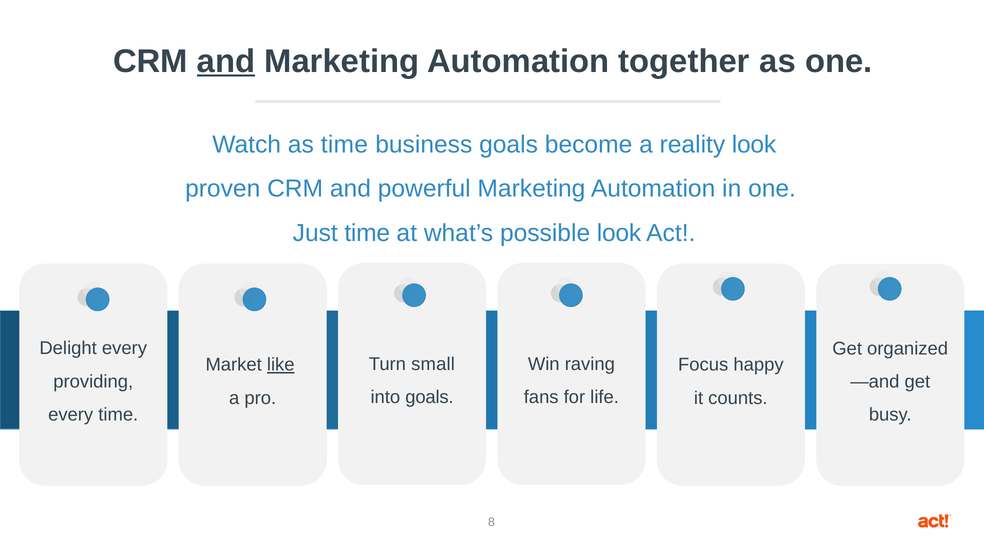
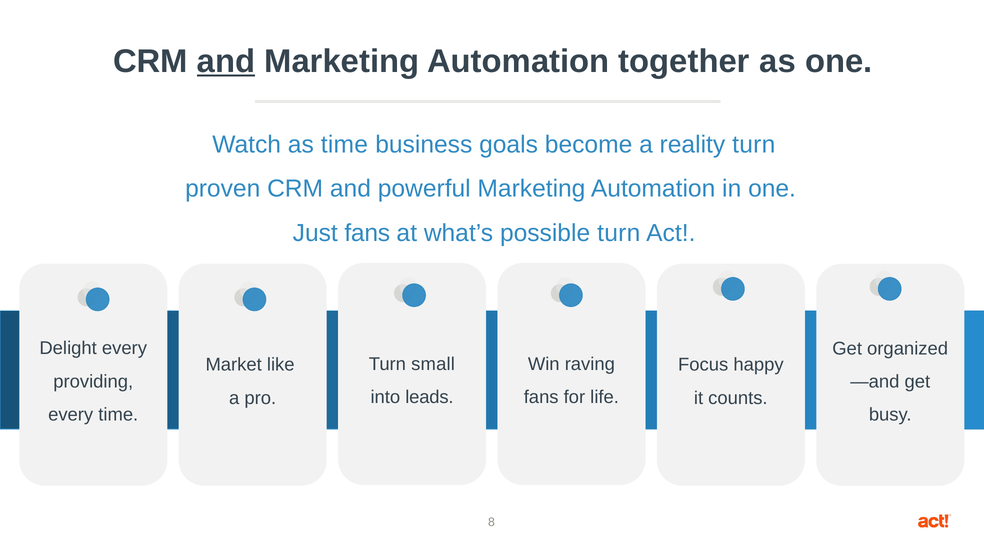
reality look: look -> turn (754, 145)
Just time: time -> fans (367, 233)
possible look: look -> turn (619, 233)
like underline: present -> none (281, 365)
into goals: goals -> leads (429, 398)
